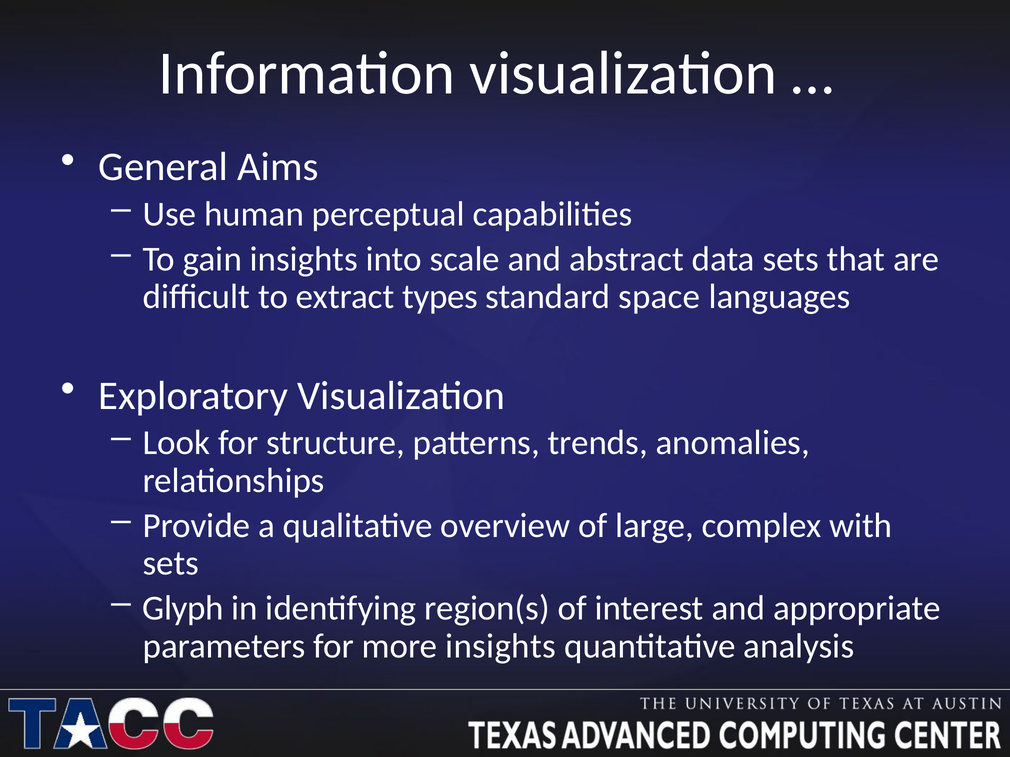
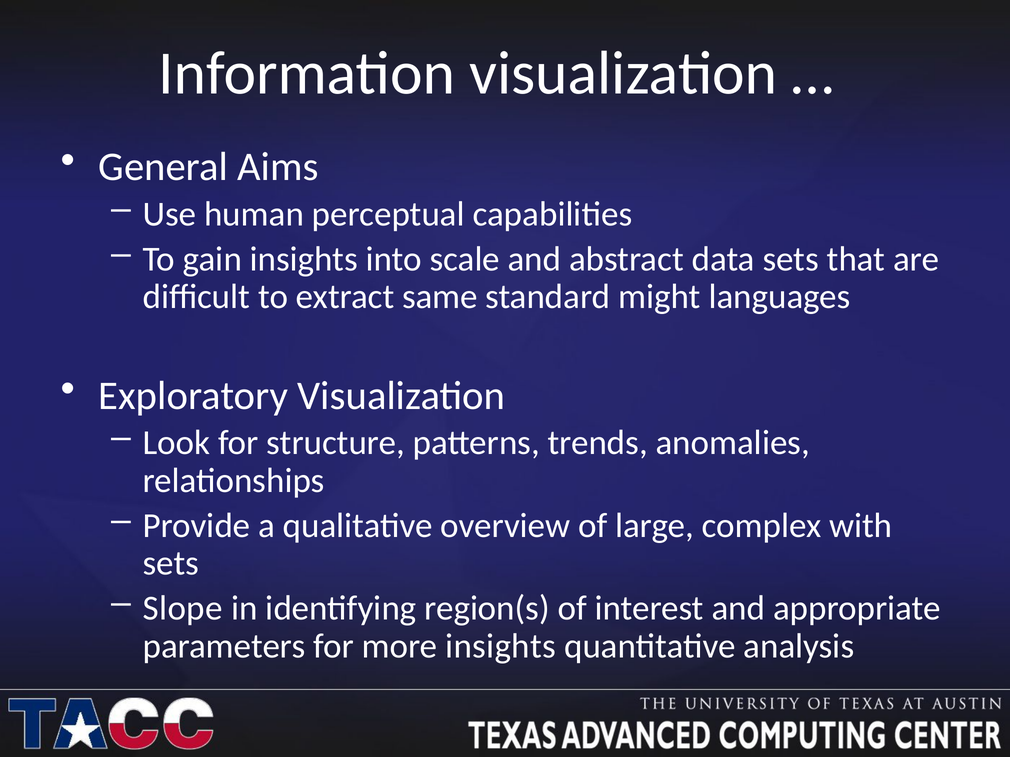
types: types -> same (440, 297)
space: space -> might (659, 297)
Glyph: Glyph -> Slope (183, 609)
